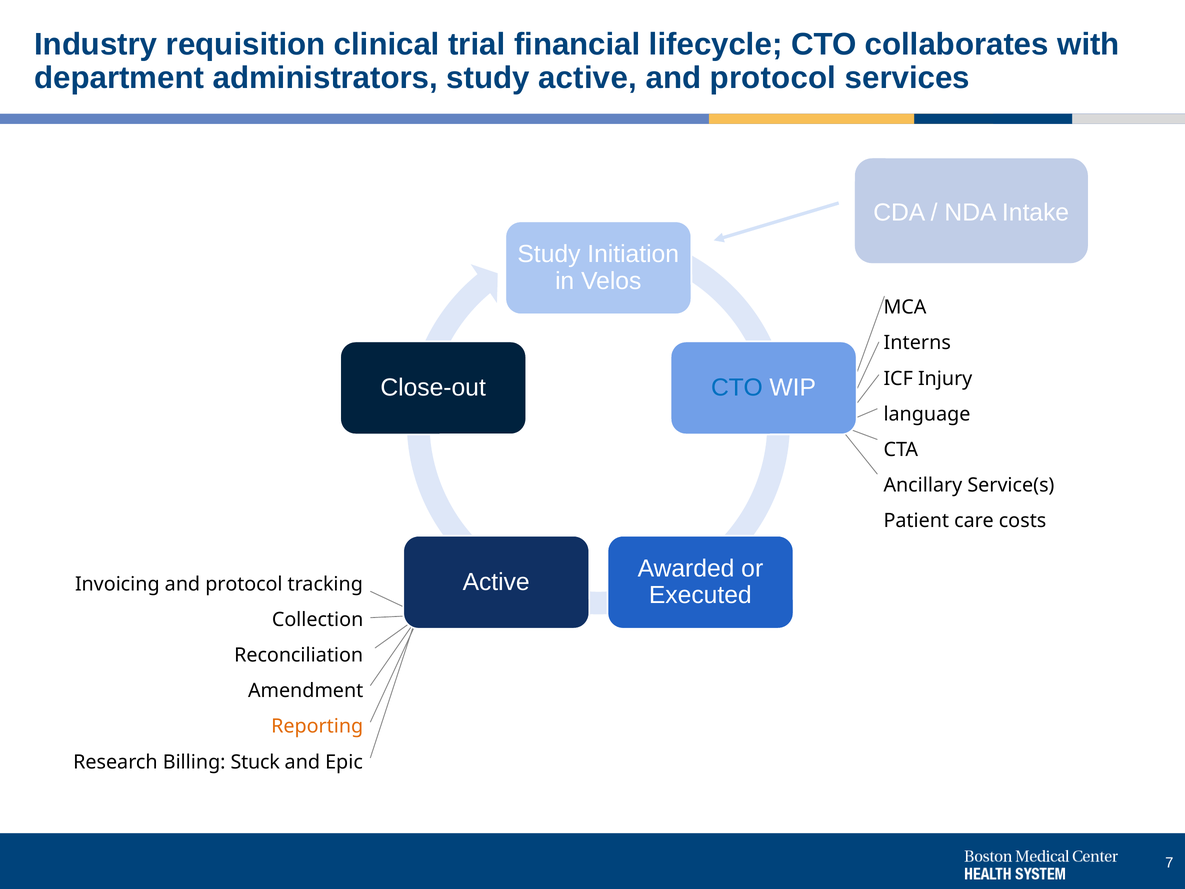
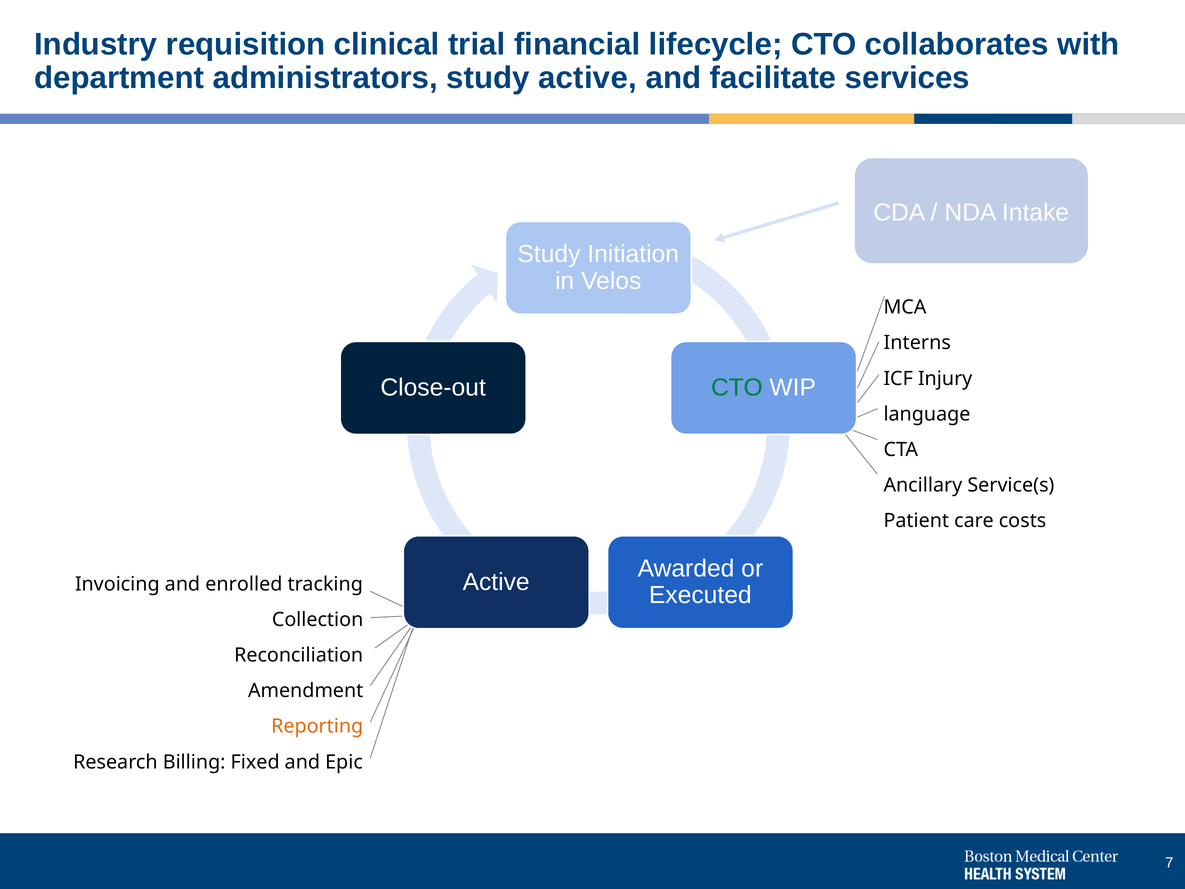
protocol: protocol -> facilitate (773, 78)
CTO colour: blue -> green (737, 388)
Invoicing and protocol: protocol -> enrolled (244, 584)
Stuck: Stuck -> Fixed (255, 762)
